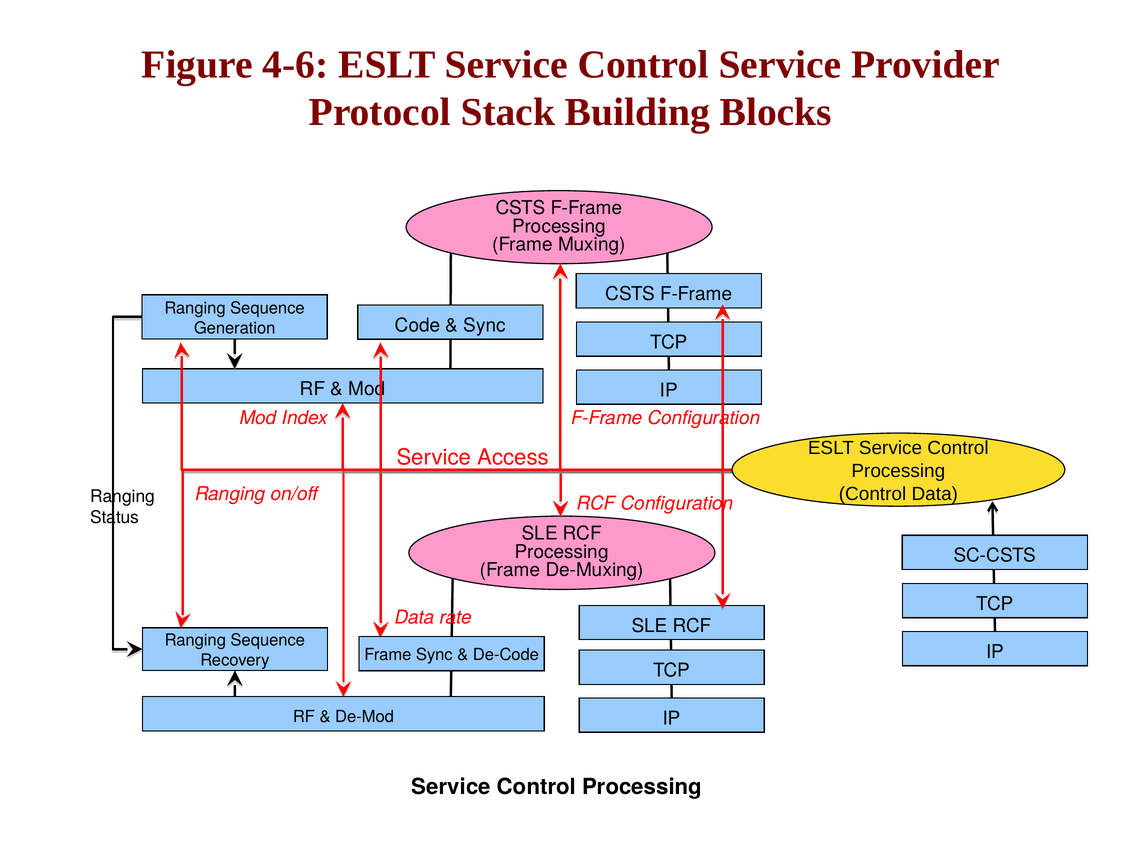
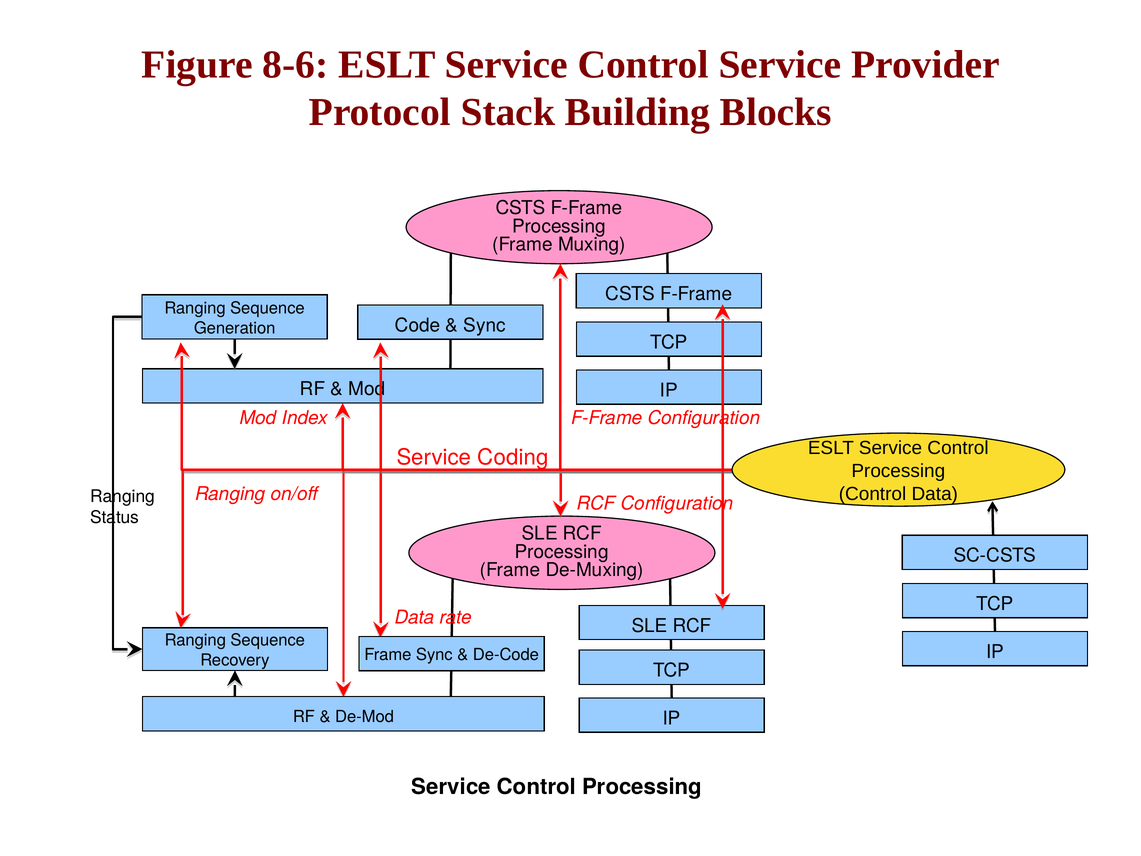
4-6: 4-6 -> 8-6 (295, 65)
Access: Access -> Coding (513, 457)
